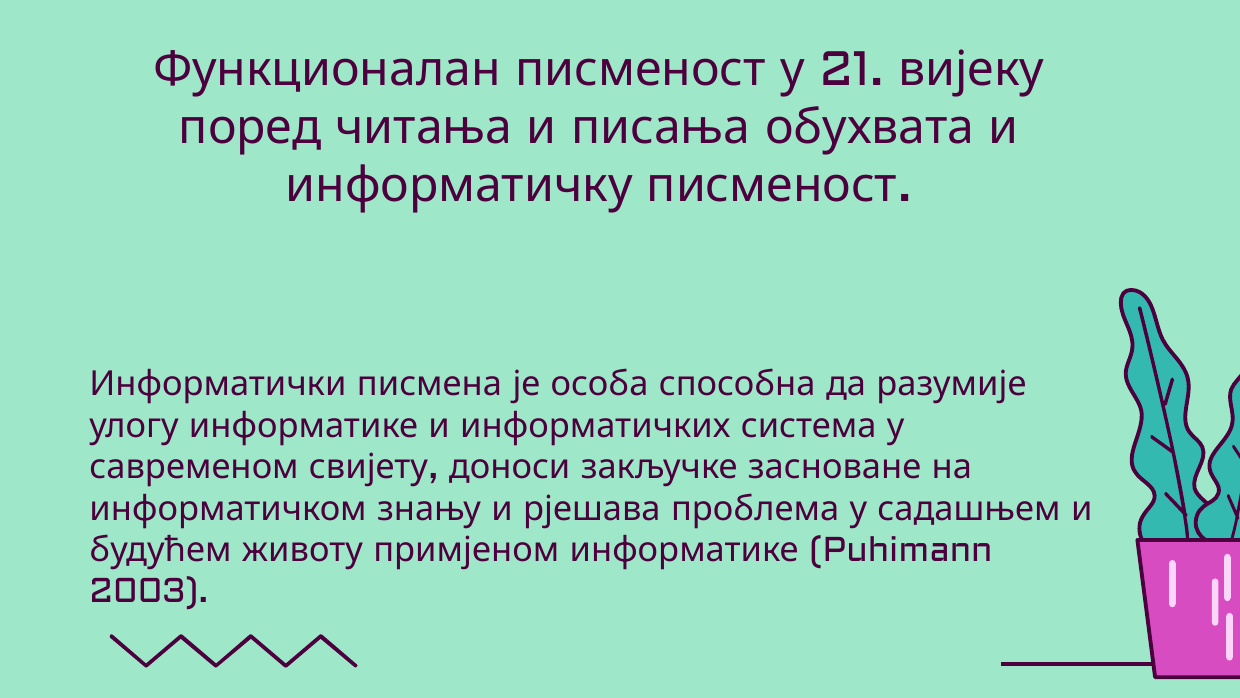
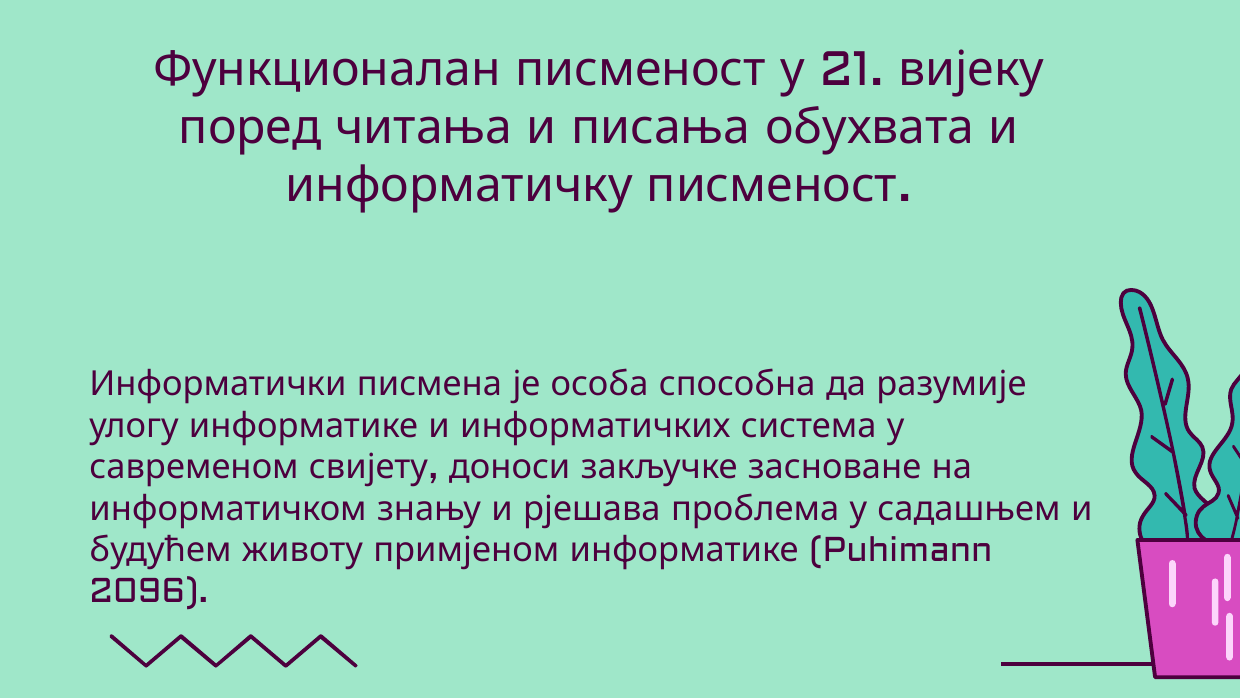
2003: 2003 -> 2096 (149, 591)
